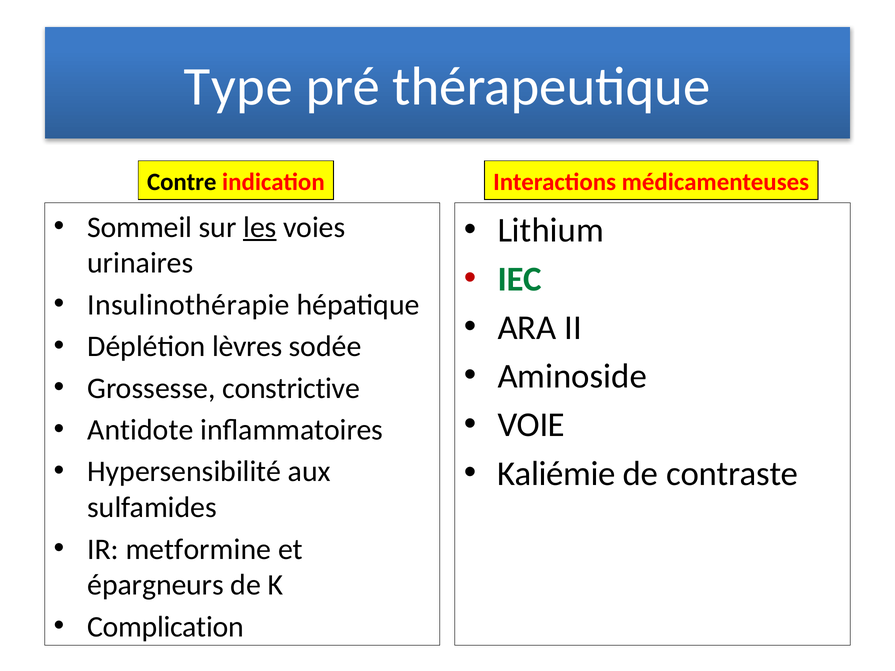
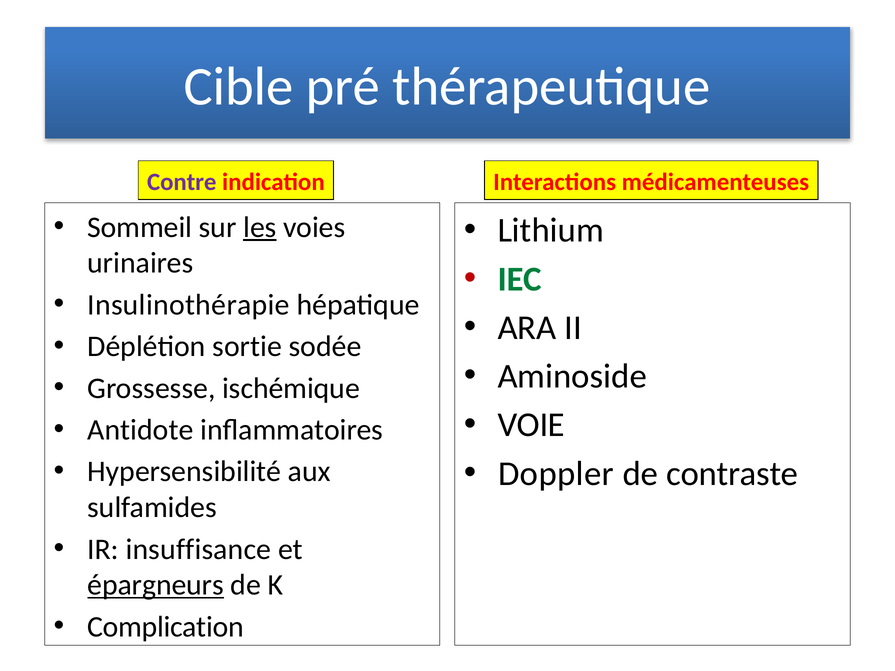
Type: Type -> Cible (239, 87)
Contre colour: black -> purple (182, 182)
lèvres: lèvres -> sortie (247, 347)
constrictive: constrictive -> ischémique (291, 388)
Kaliémie: Kaliémie -> Doppler (556, 474)
metformine: metformine -> insuffisance (198, 549)
épargneurs underline: none -> present (156, 585)
